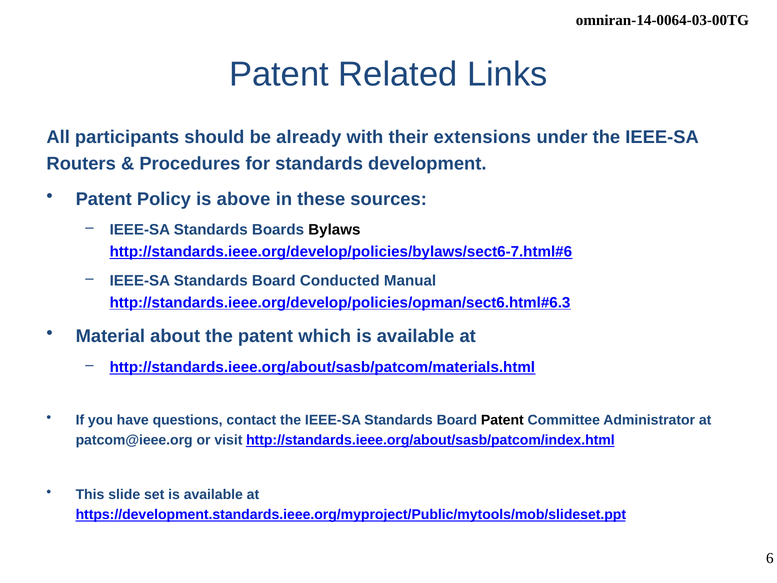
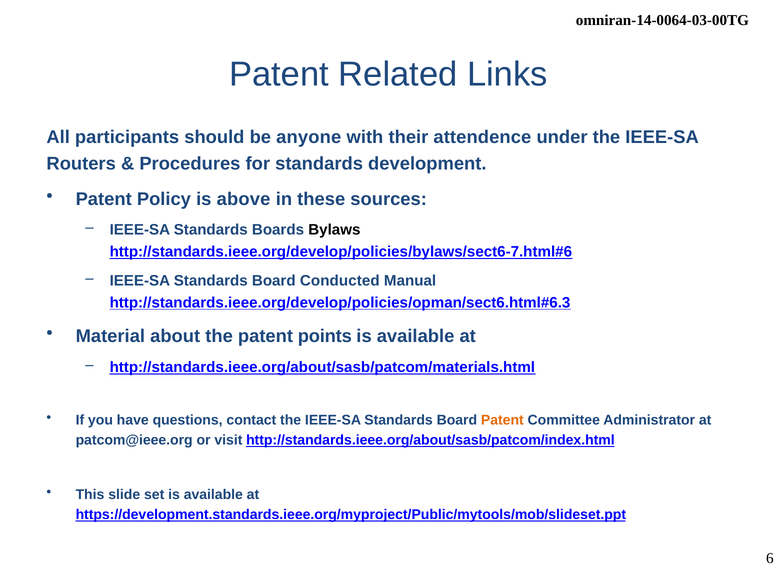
already: already -> anyone (309, 137)
extensions: extensions -> attendence (482, 137)
which: which -> points (325, 336)
Patent colour: black -> orange (502, 420)
